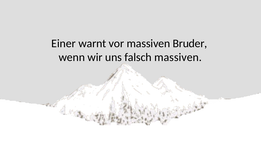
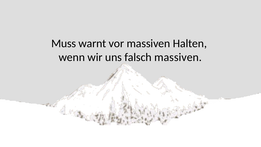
Einer: Einer -> Muss (64, 43)
Bruder: Bruder -> Halten (190, 43)
